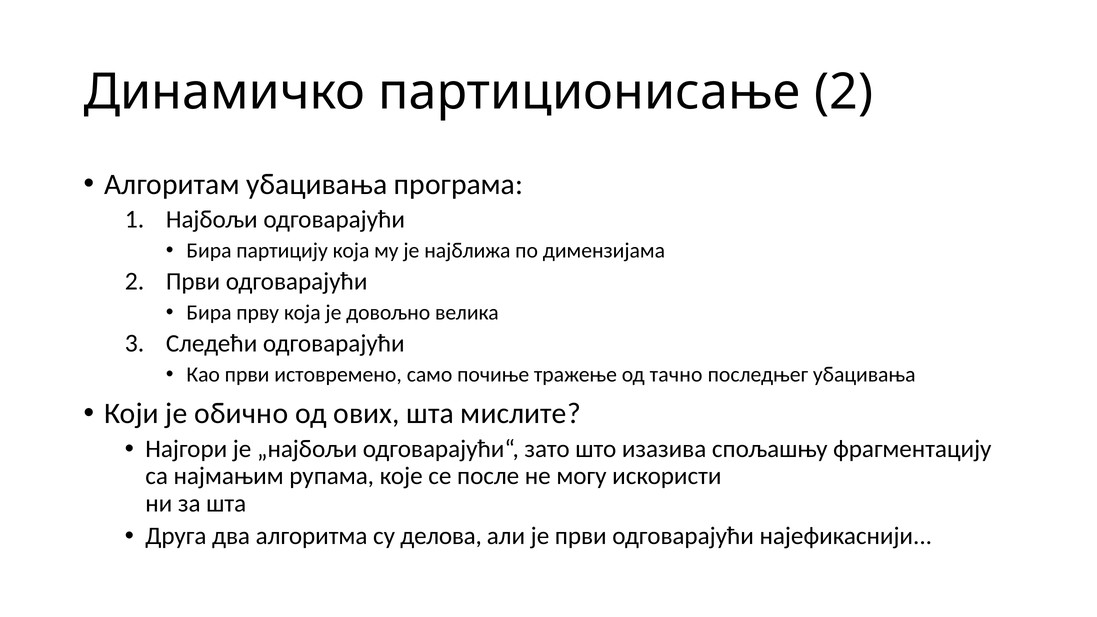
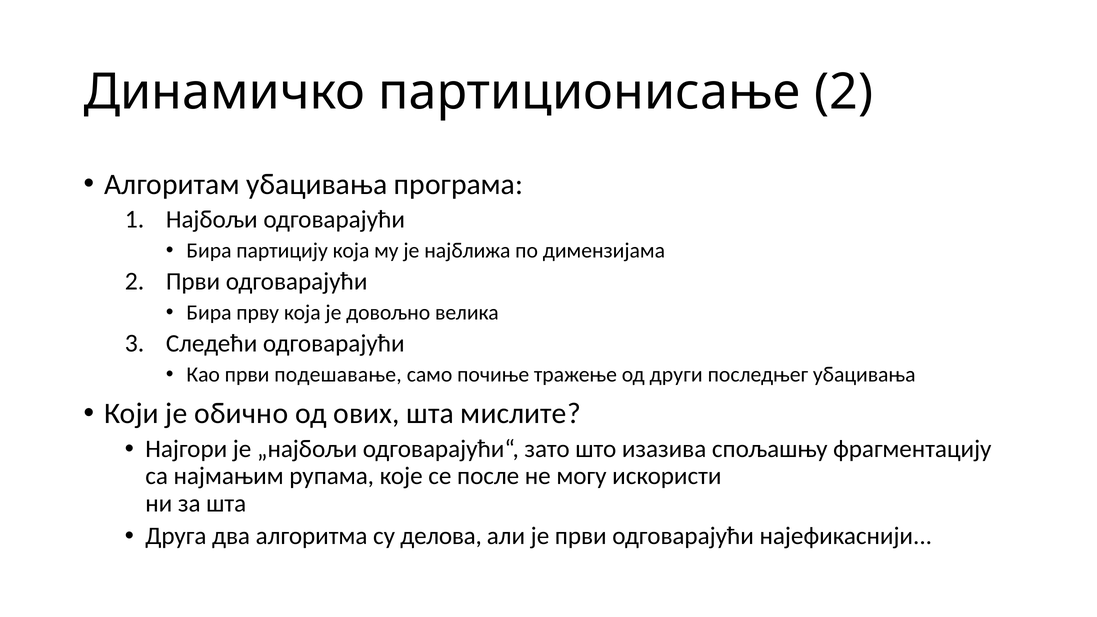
истовремено: истовремено -> подешавање (338, 375)
тачно: тачно -> други (676, 375)
